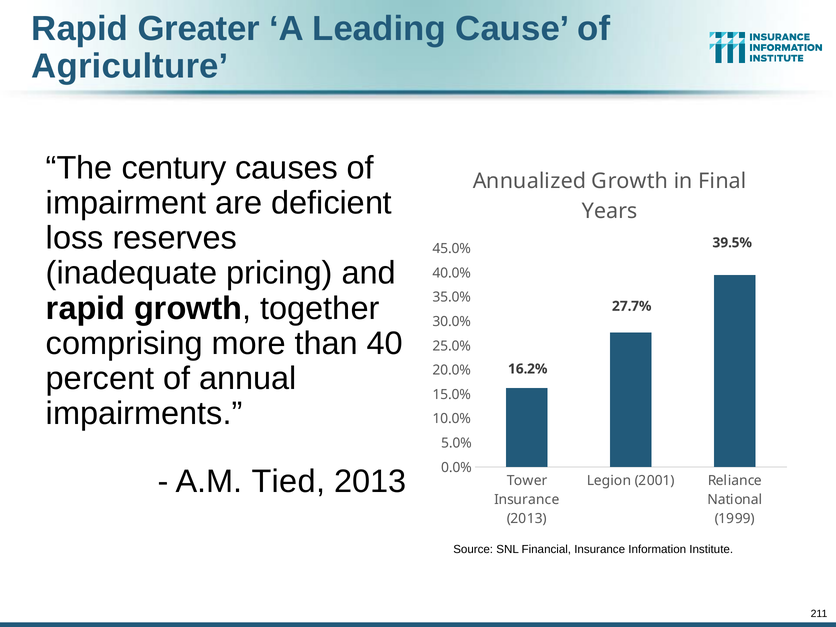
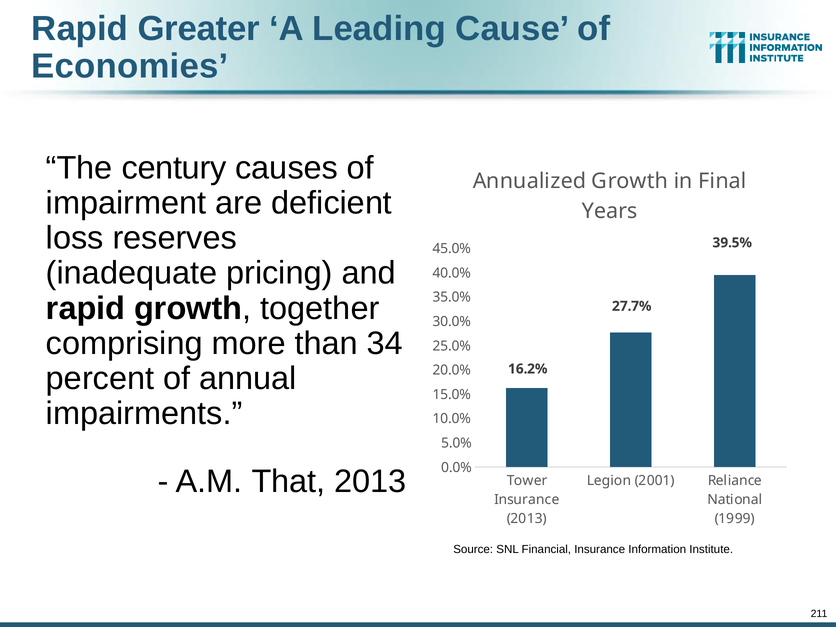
Agriculture: Agriculture -> Economies (130, 66)
40: 40 -> 34 (385, 343)
Tied: Tied -> That (288, 481)
